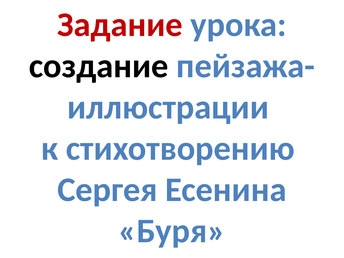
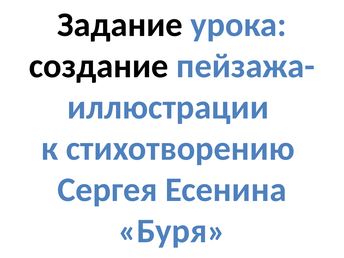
Задание colour: red -> black (120, 25)
